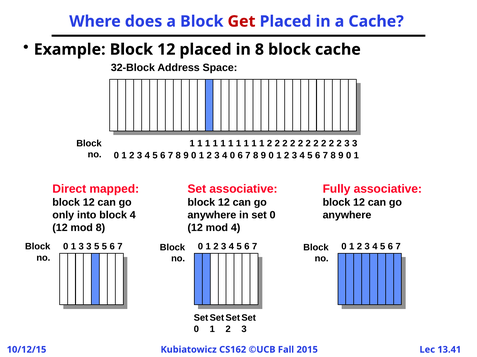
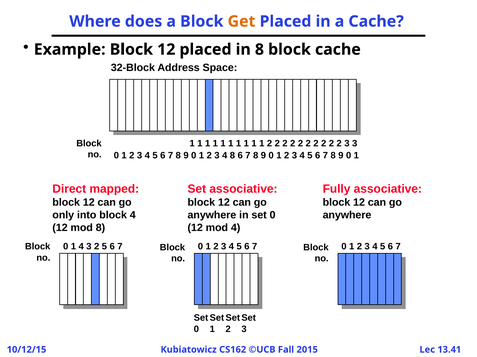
Get colour: red -> orange (241, 21)
3 4 0: 0 -> 8 (232, 156)
1 3: 3 -> 4 (81, 247)
3 5: 5 -> 2 (97, 247)
